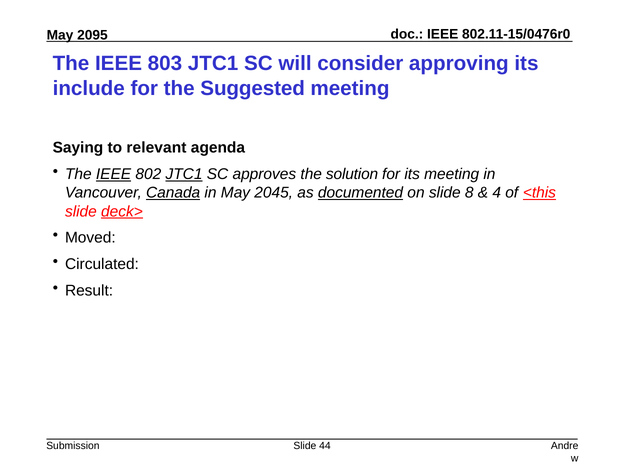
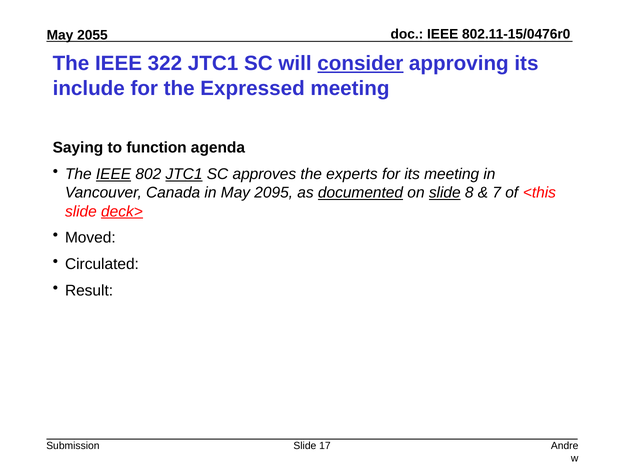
2095: 2095 -> 2055 (92, 35)
803: 803 -> 322 (165, 63)
consider underline: none -> present (360, 63)
Suggested: Suggested -> Expressed (253, 88)
relevant: relevant -> function (157, 148)
solution: solution -> experts (352, 174)
Canada underline: present -> none (173, 192)
2045: 2045 -> 2095 (274, 192)
slide underline: none -> present (445, 192)
4: 4 -> 7 (497, 192)
<this underline: present -> none (539, 192)
44: 44 -> 17 (325, 445)
